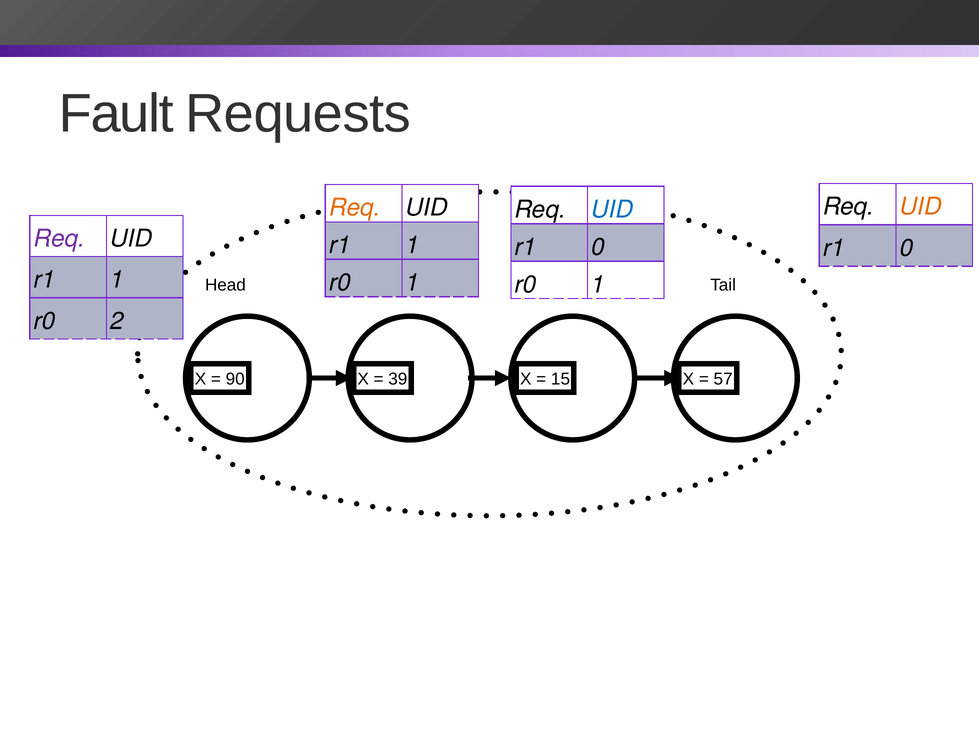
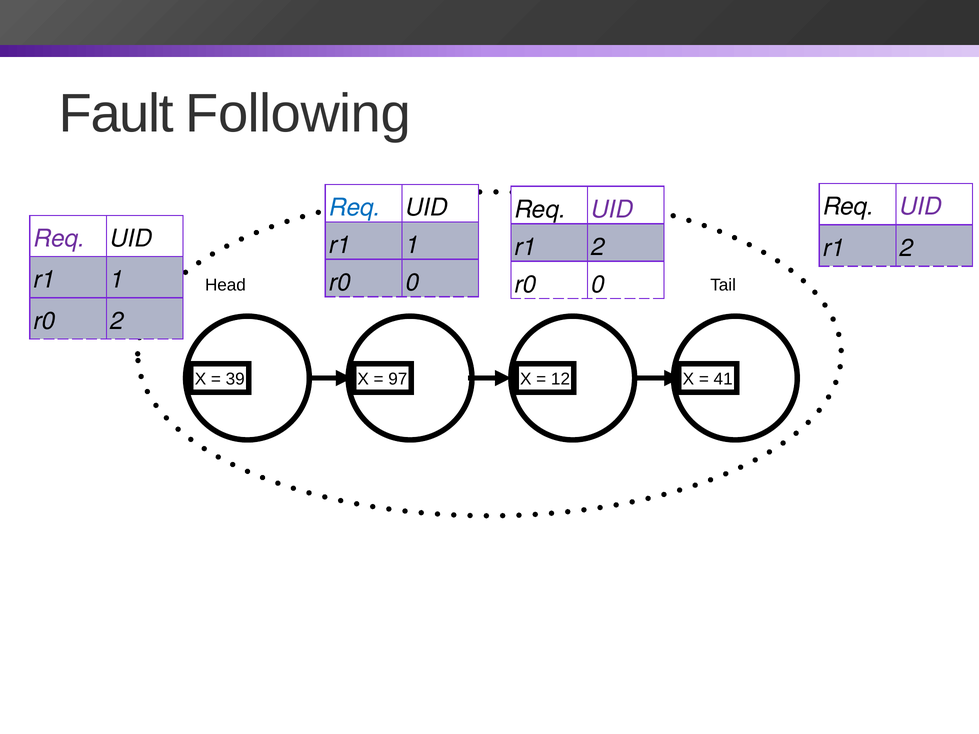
Requests: Requests -> Following (298, 114)
UID colour: orange -> purple (921, 207)
Req colour: orange -> blue (355, 208)
UID colour: blue -> purple (612, 210)
0: 0 -> 2 (598, 247)
0: 0 -> 2 (907, 248)
1: 1 -> 0 (413, 283)
1: 1 -> 0 (598, 285)
90: 90 -> 39 (235, 379)
39: 39 -> 97 (398, 379)
15: 15 -> 12 (560, 379)
57: 57 -> 41 (723, 379)
